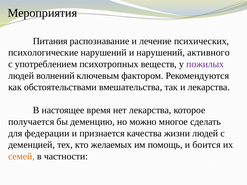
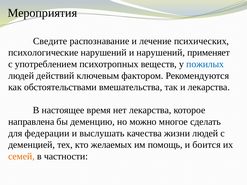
Питания: Питания -> Сведите (50, 41)
активного: активного -> применяет (209, 53)
пожилых colour: purple -> blue (205, 64)
волнений: волнений -> действий (55, 76)
получается: получается -> направлена (31, 122)
признается: признается -> выслушать (102, 133)
